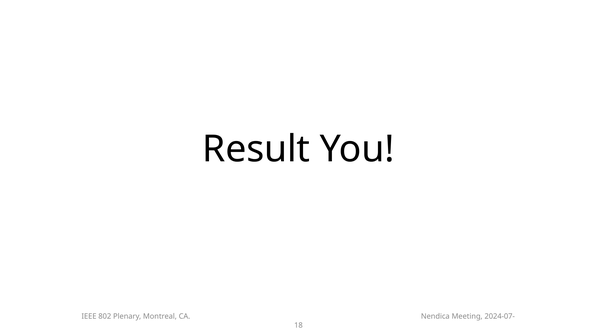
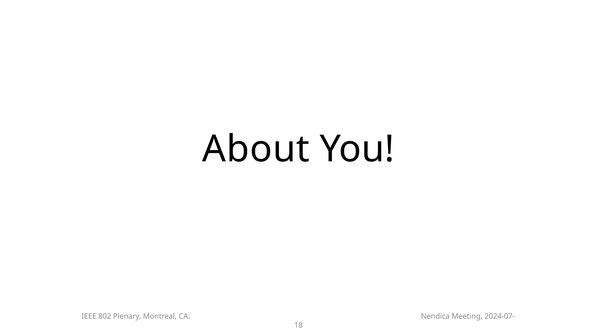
Result: Result -> About (256, 149)
